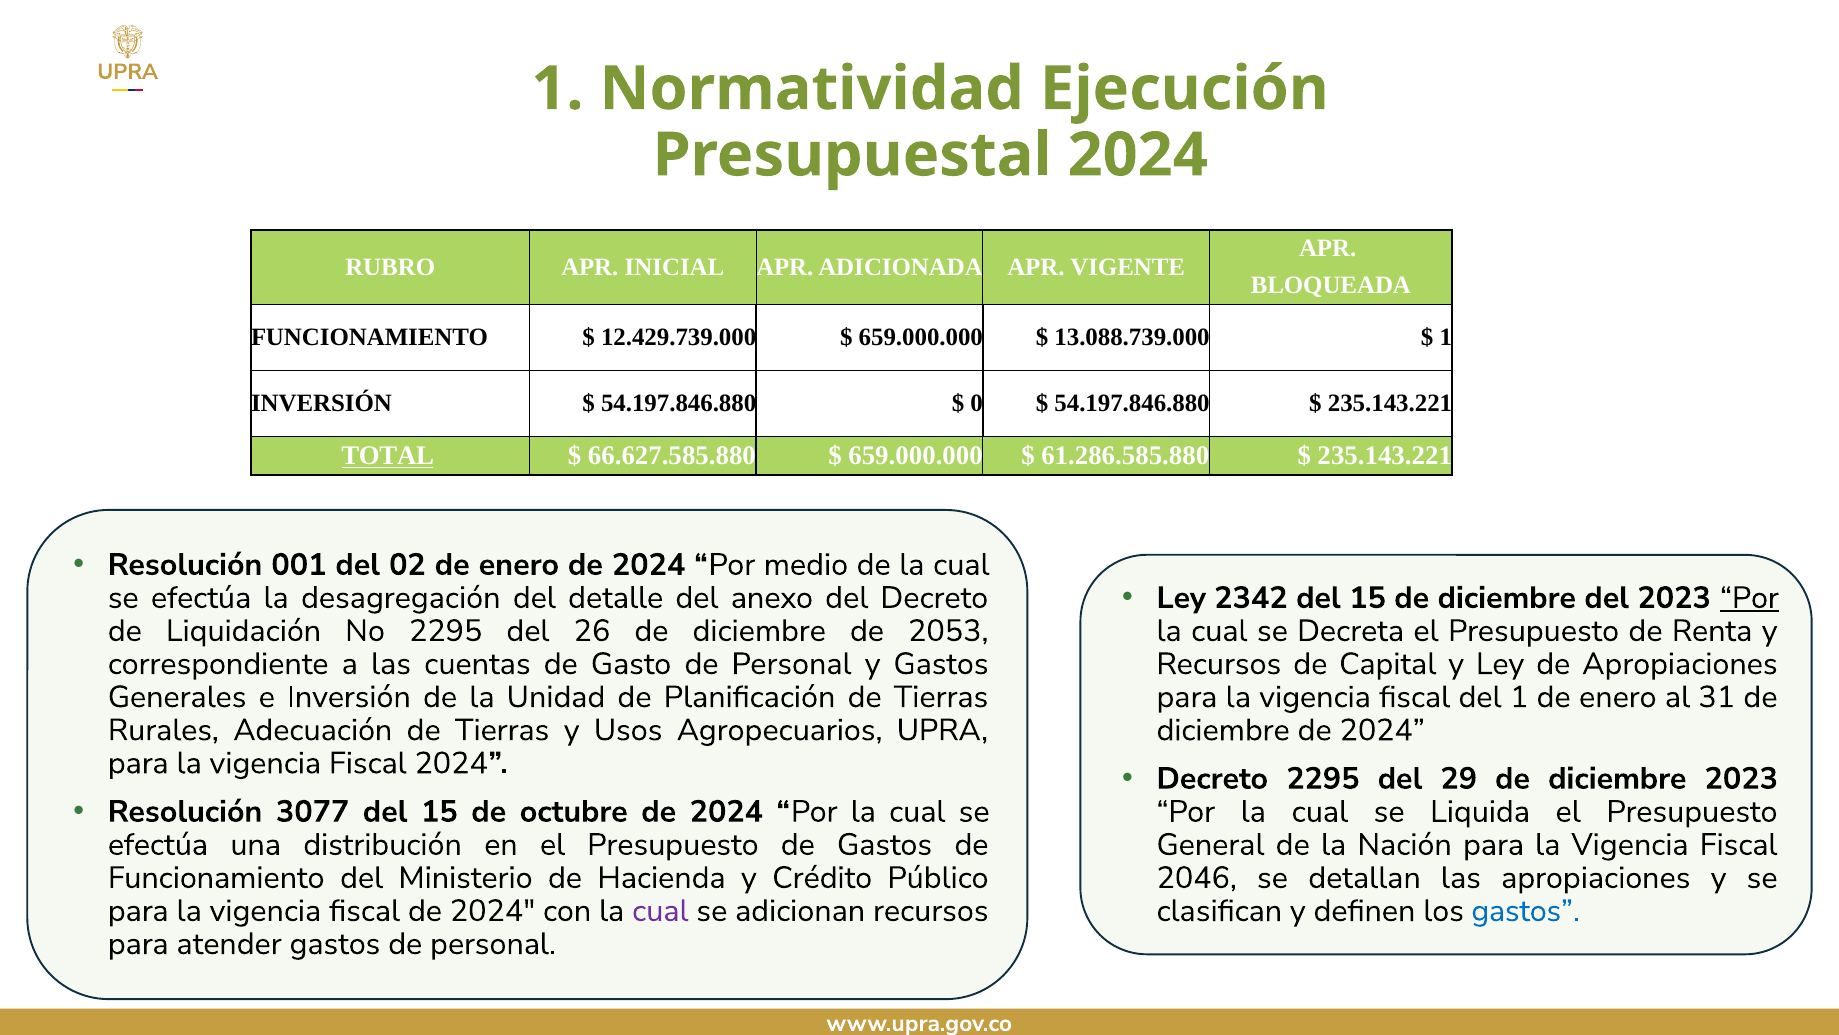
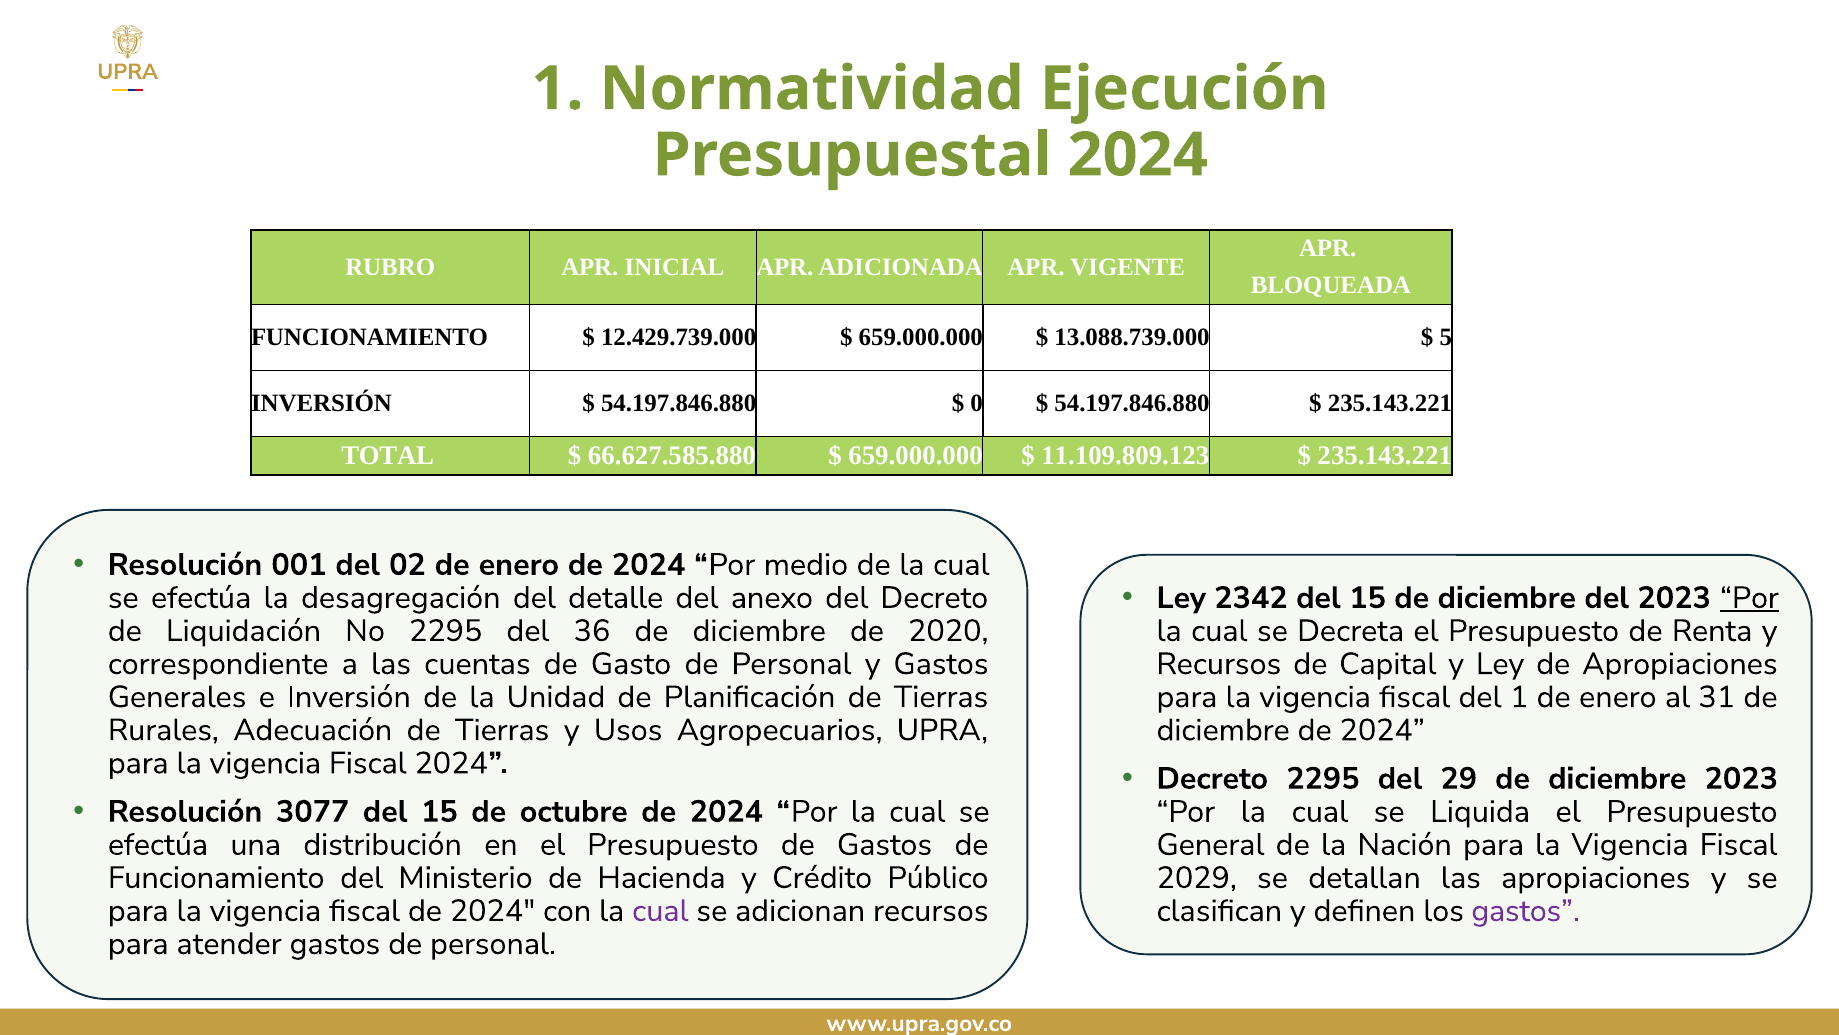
1: 1 -> 5 (1446, 338)
TOTAL underline: present -> none (388, 456)
61.286.585.880: 61.286.585.880 -> 11.109.809.123 (1125, 456)
26: 26 -> 36 (592, 630)
2053: 2053 -> 2020 (948, 630)
2046: 2046 -> 2029 (1197, 877)
gastos colour: blue -> purple (1525, 910)
